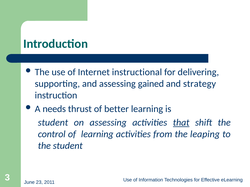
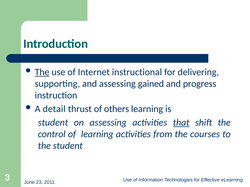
The underline: none -> present (42, 72)
strategy: strategy -> progress (200, 84)
needs: needs -> detail (54, 109)
better: better -> others (117, 109)
leaping: leaping -> courses (205, 134)
